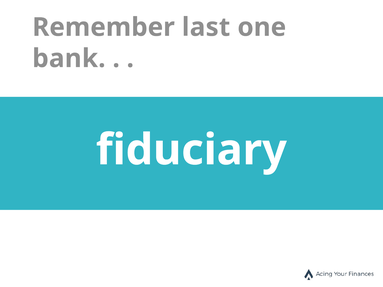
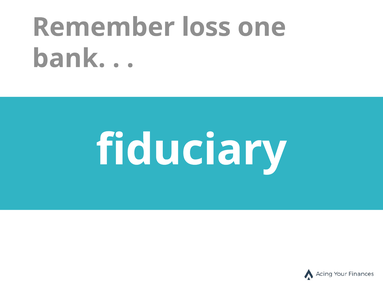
last: last -> loss (206, 27)
